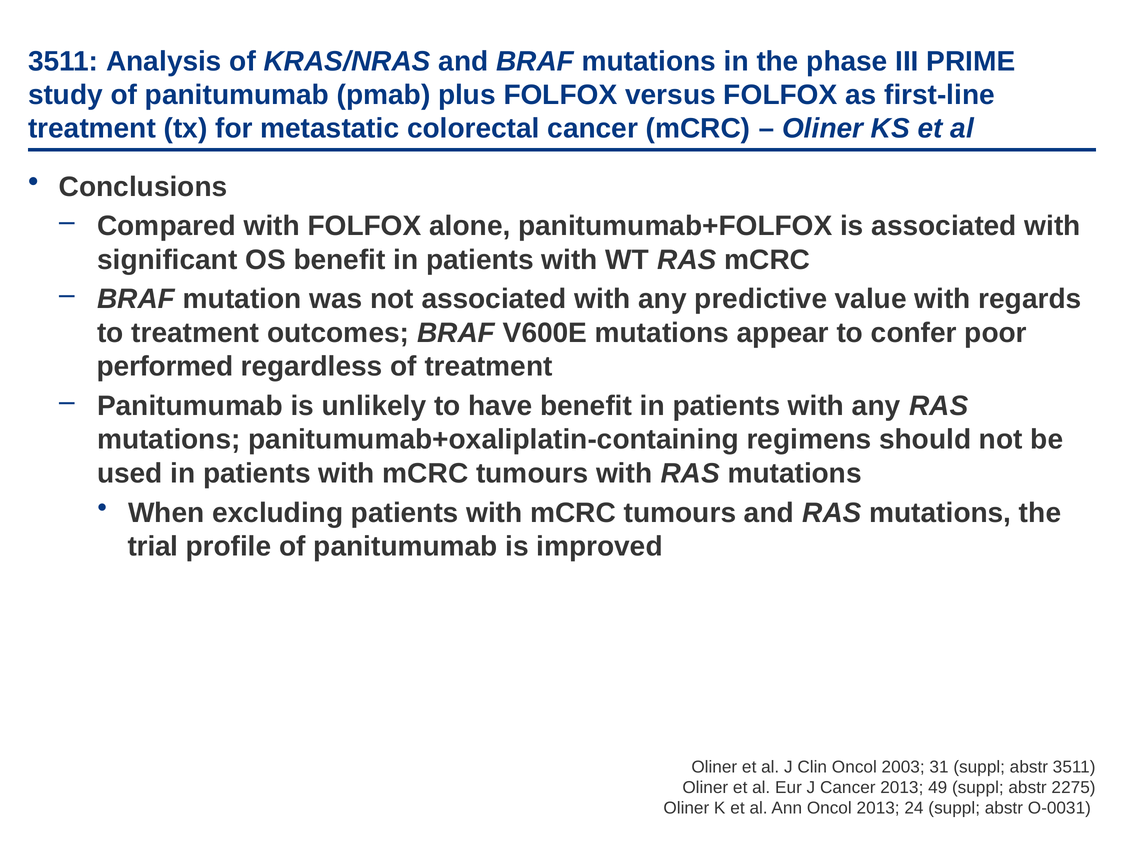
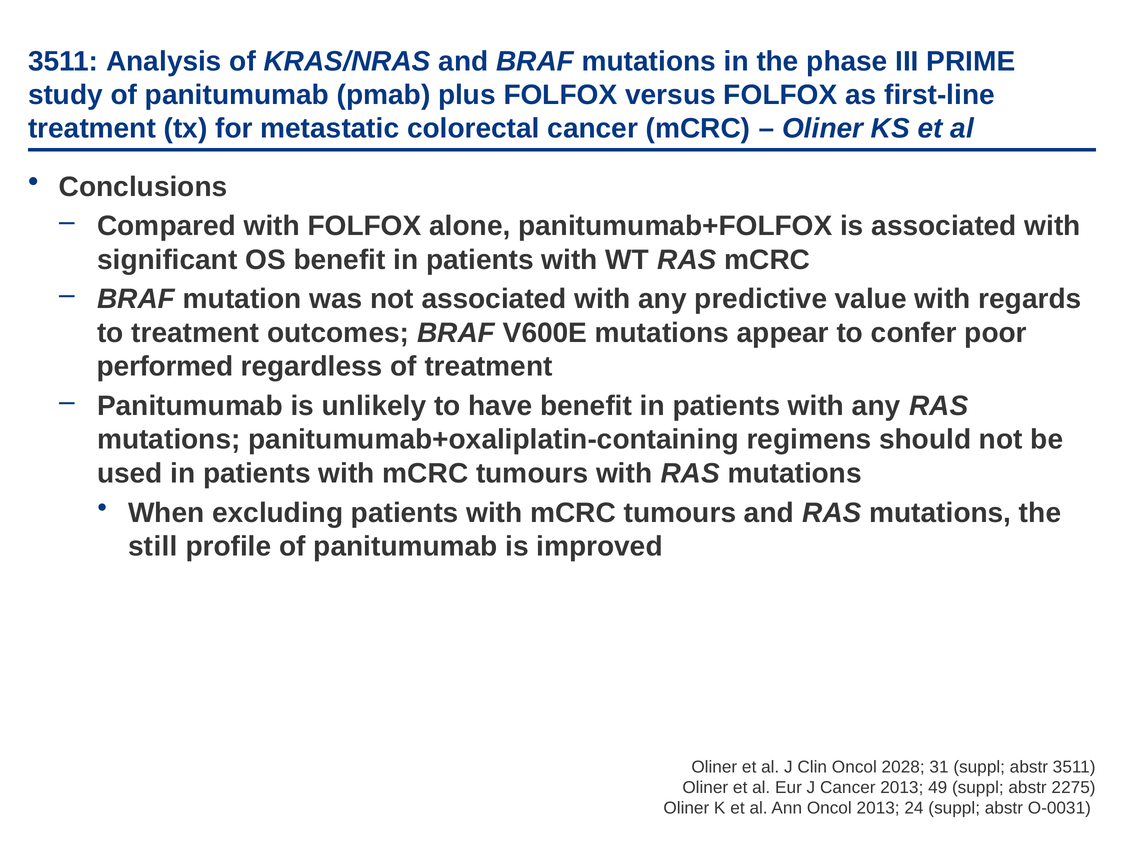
trial: trial -> still (153, 546)
2003: 2003 -> 2028 (903, 767)
